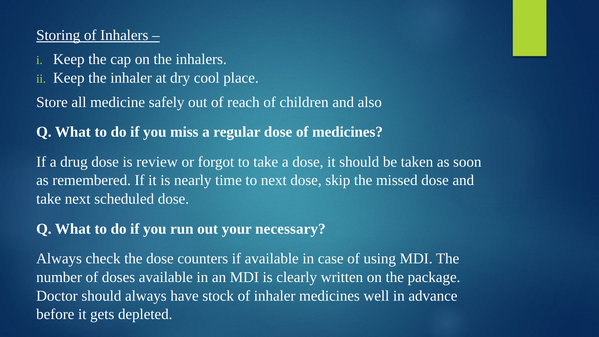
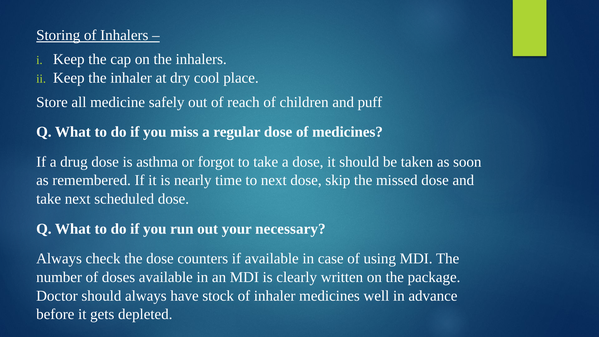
also: also -> puff (370, 102)
review: review -> asthma (157, 162)
